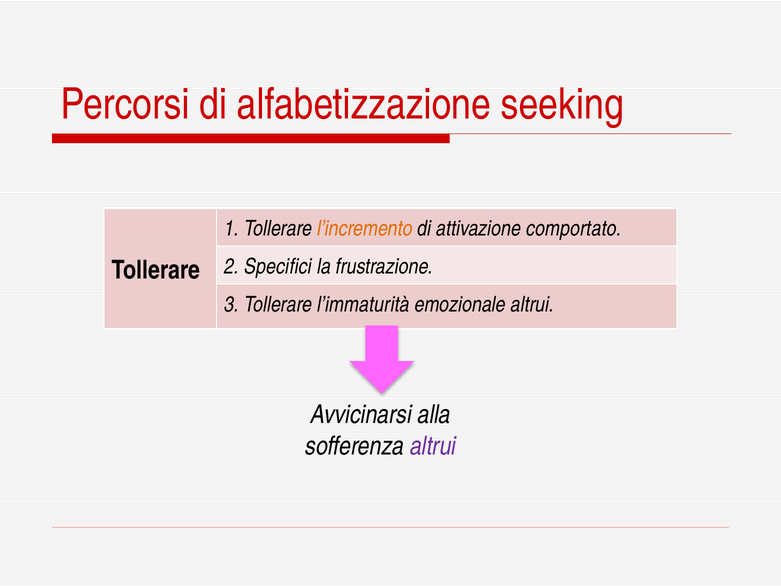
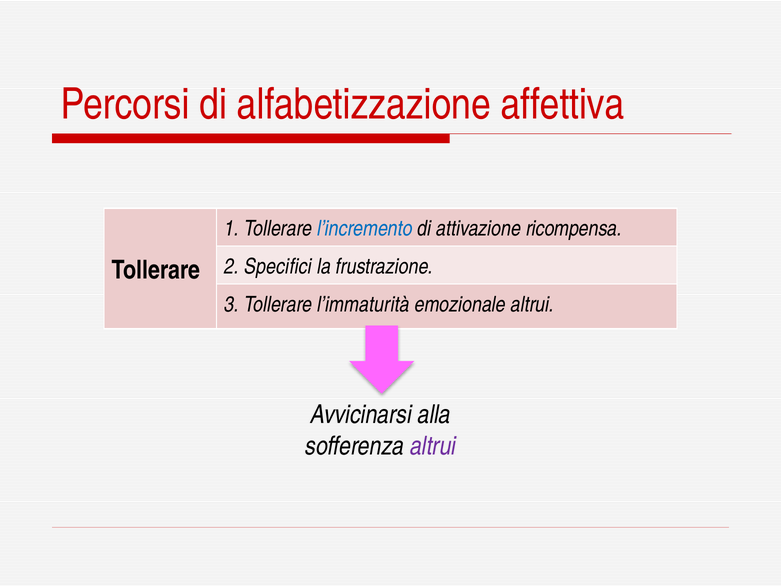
seeking: seeking -> affettiva (562, 104)
l’incremento colour: orange -> blue (365, 229)
comportato: comportato -> ricompensa (574, 229)
